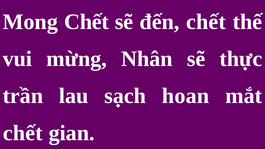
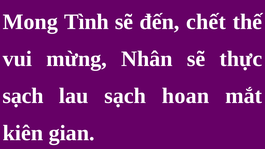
Mong Chết: Chết -> Tình (86, 22)
trần: trần -> sạch (23, 96)
chết: chết -> kiên (23, 133)
